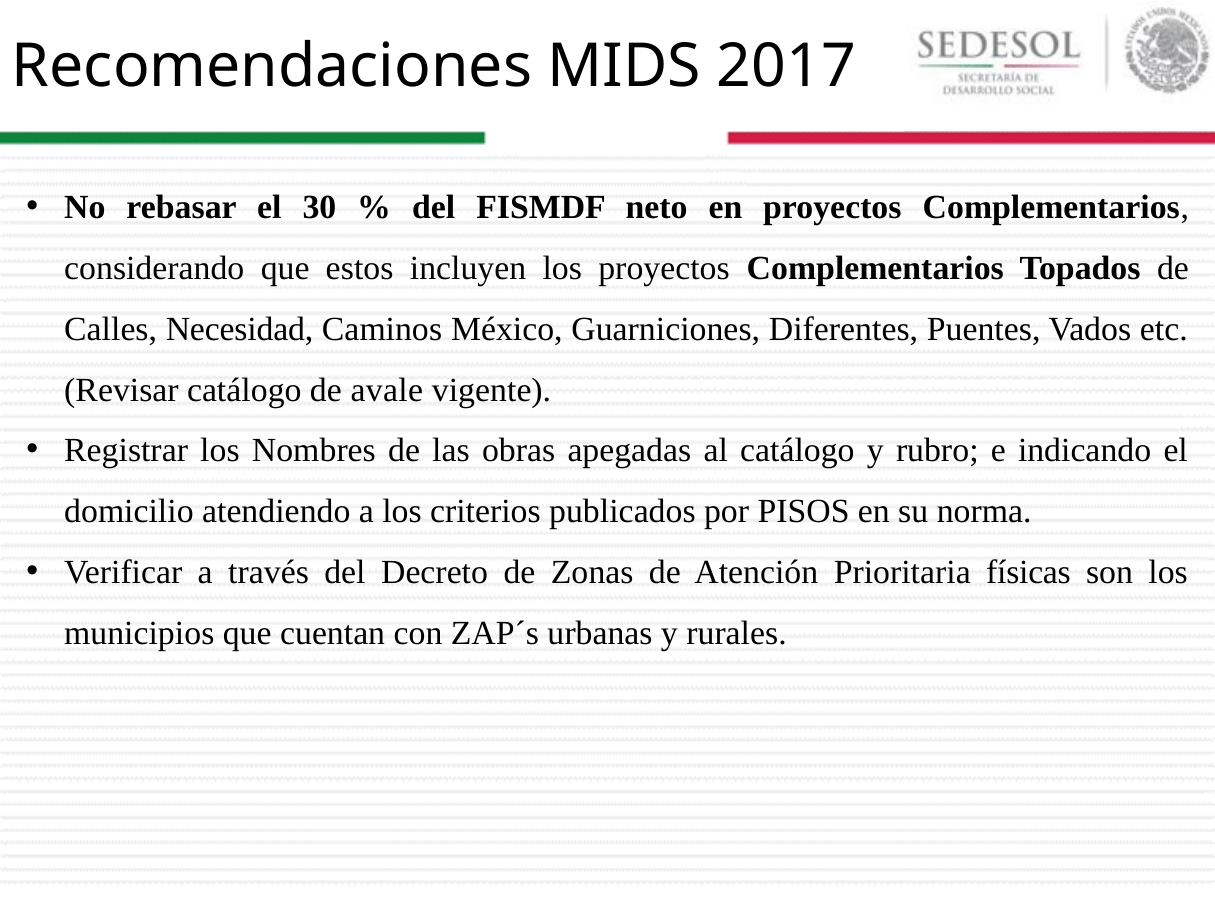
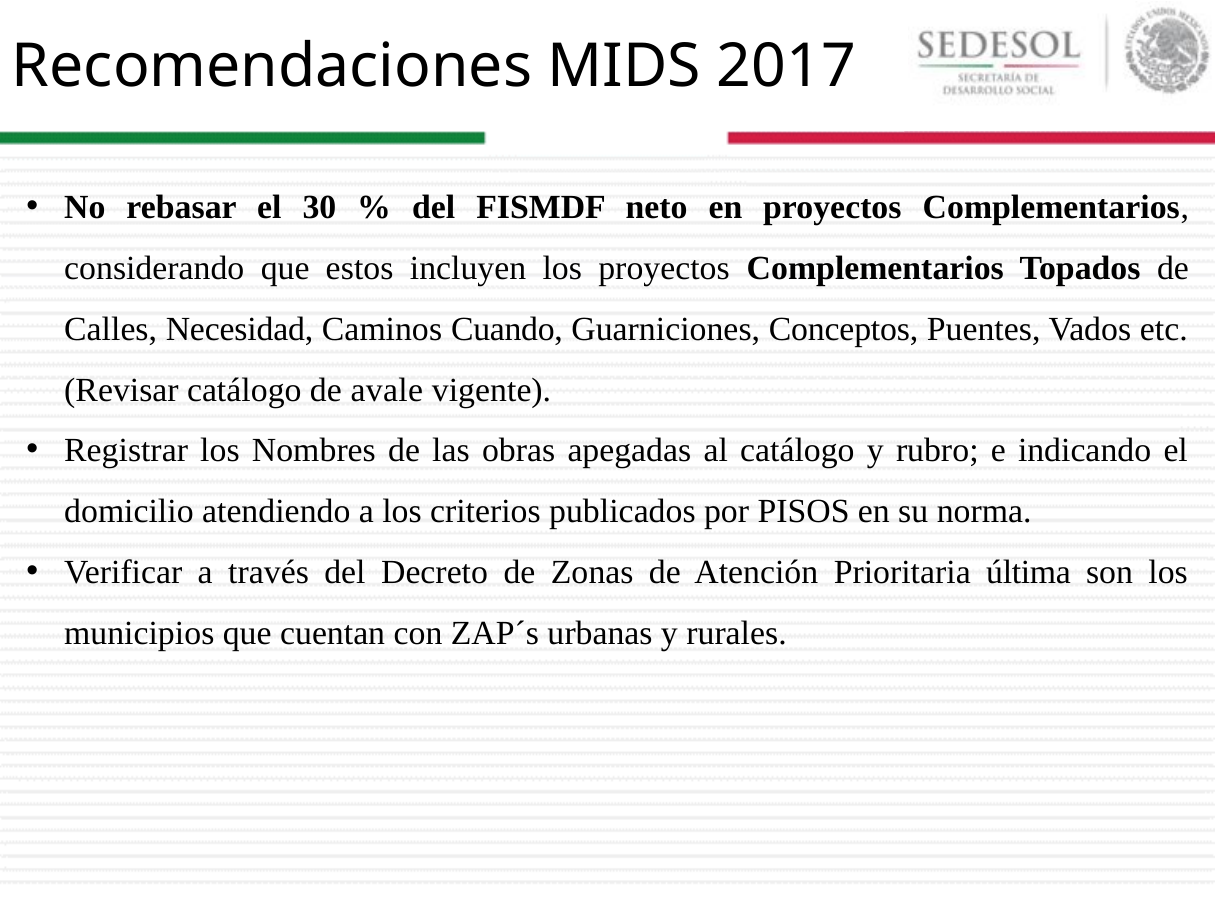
México: México -> Cuando (507, 329)
Diferentes: Diferentes -> Conceptos (844, 329)
físicas: físicas -> última (1029, 572)
